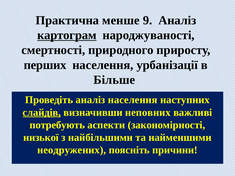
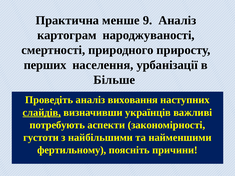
картограм underline: present -> none (67, 35)
аналіз населення: населення -> виховання (133, 100)
неповних: неповних -> українців (148, 113)
низької: низької -> густоти (41, 138)
неодружених: неодружених -> фертильному (72, 150)
